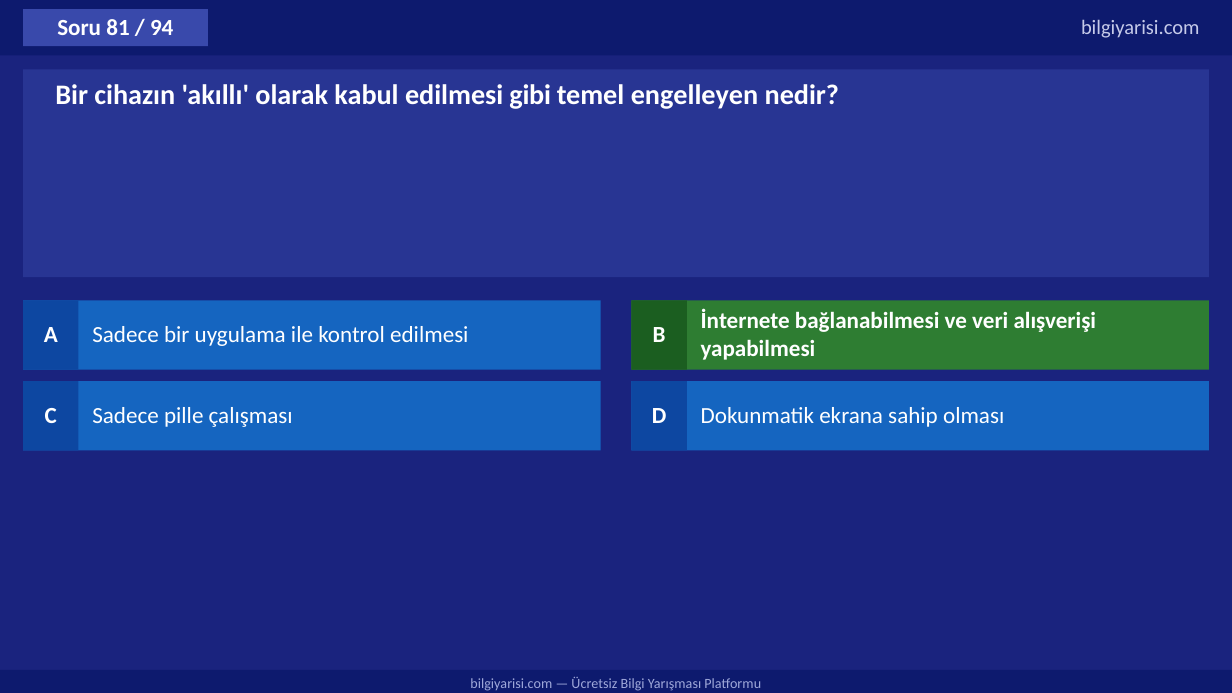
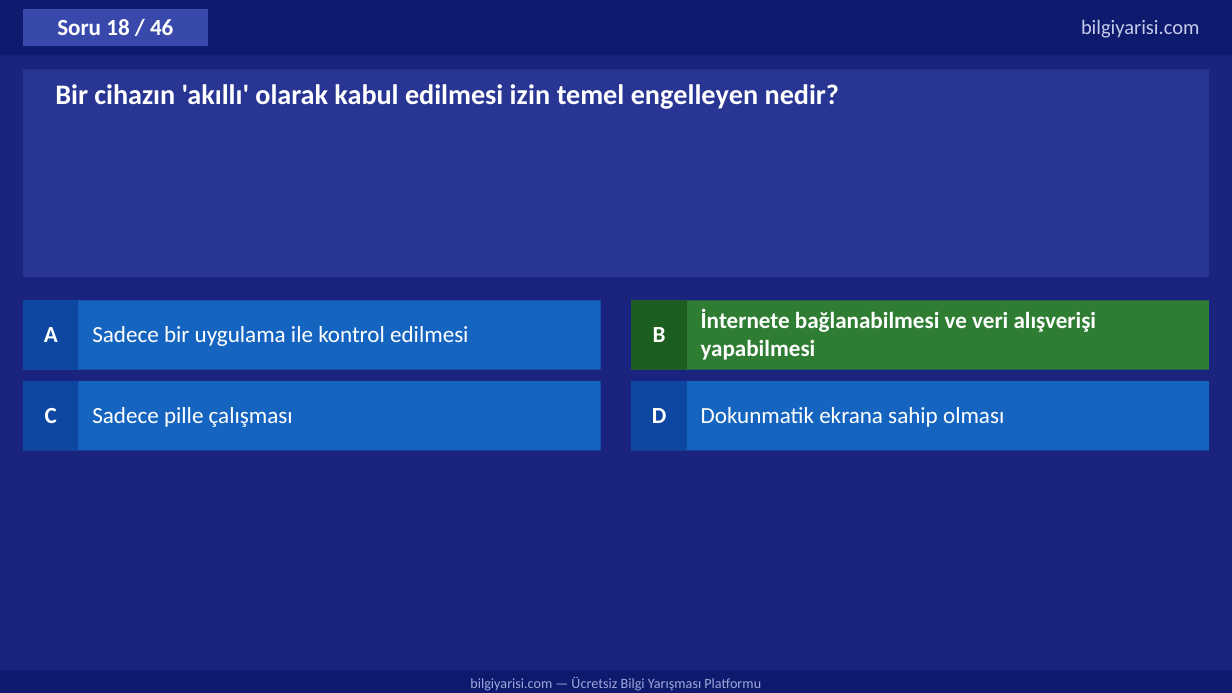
81: 81 -> 18 (118, 28)
94: 94 -> 46 (162, 28)
gibi: gibi -> izin (530, 95)
